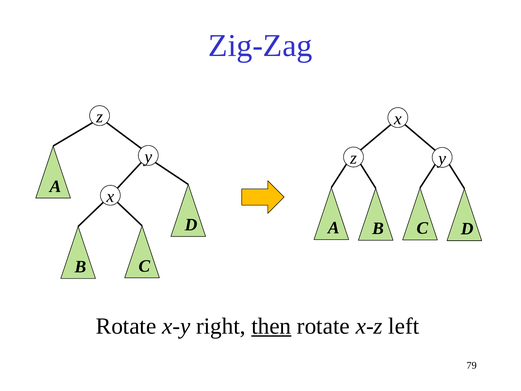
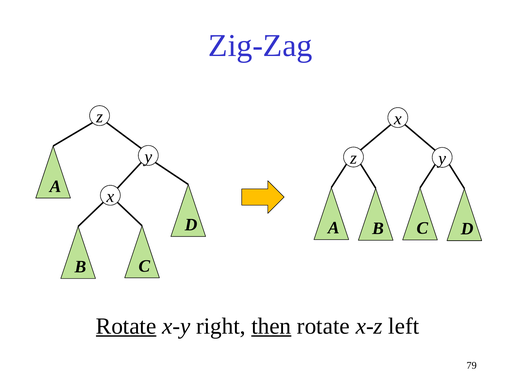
Rotate underline: none -> present (126, 326)
